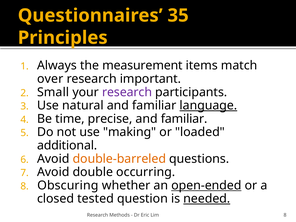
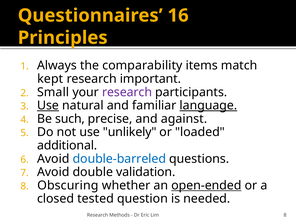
35: 35 -> 16 (178, 15)
measurement: measurement -> comparability (142, 65)
over: over -> kept (50, 79)
Use underline: none -> present (48, 105)
time: time -> such (70, 119)
precise and familiar: familiar -> against (184, 119)
making: making -> unlikely (130, 132)
double-barreled colour: orange -> blue (119, 159)
occurring: occurring -> validation (146, 172)
needed underline: present -> none (207, 199)
